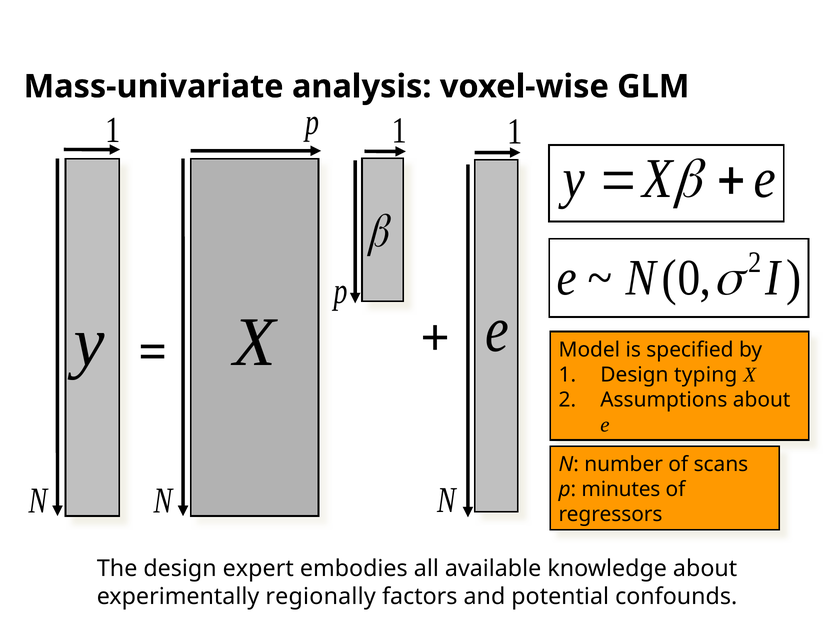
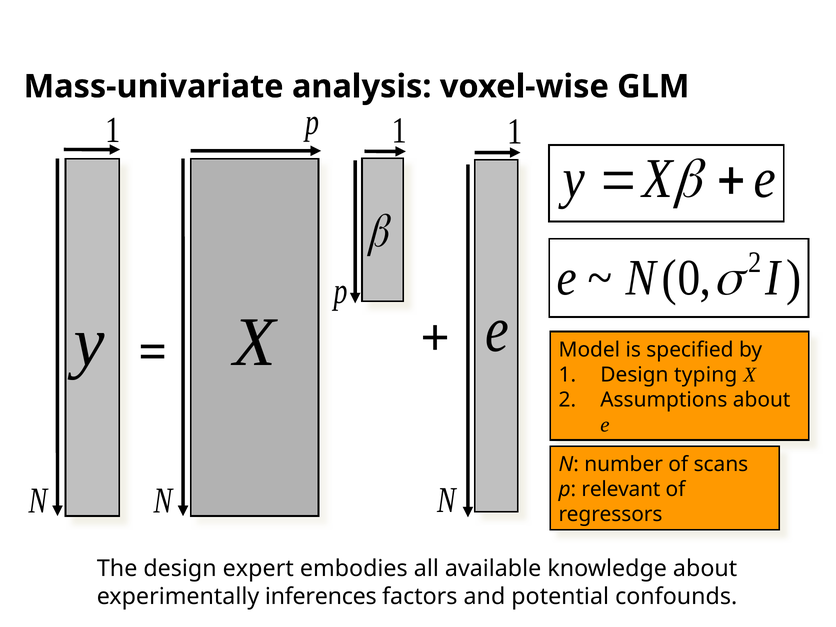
minutes: minutes -> relevant (621, 489)
regionally: regionally -> inferences (321, 596)
